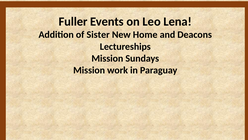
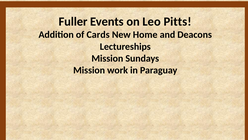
Lena: Lena -> Pitts (178, 21)
Sister: Sister -> Cards (98, 35)
